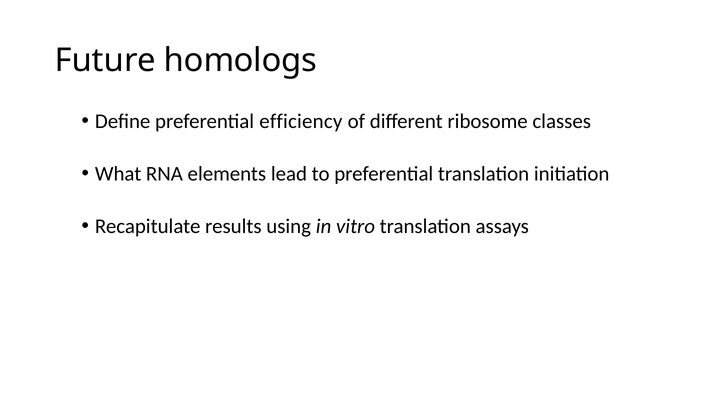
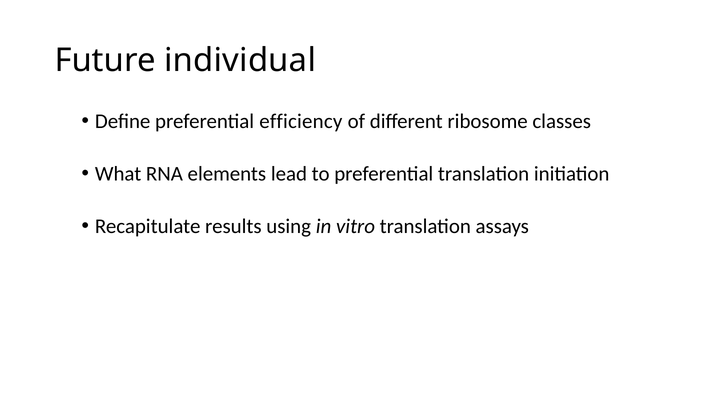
homologs: homologs -> individual (240, 60)
